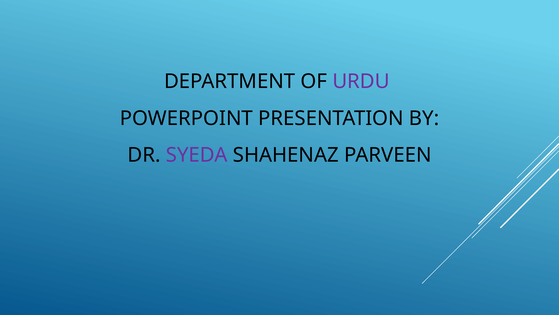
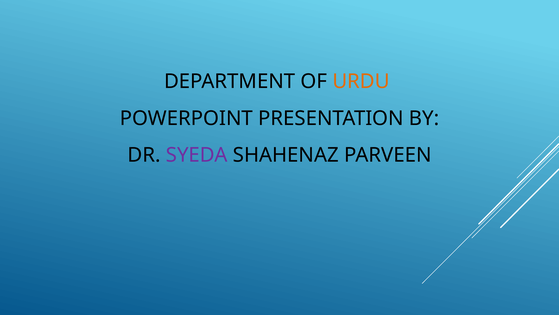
URDU colour: purple -> orange (361, 81)
